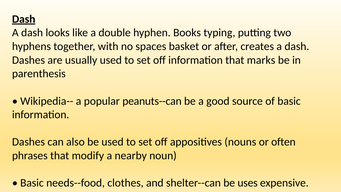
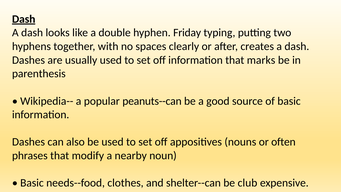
Books: Books -> Friday (187, 33)
basket: basket -> clearly (184, 46)
uses: uses -> club (247, 183)
